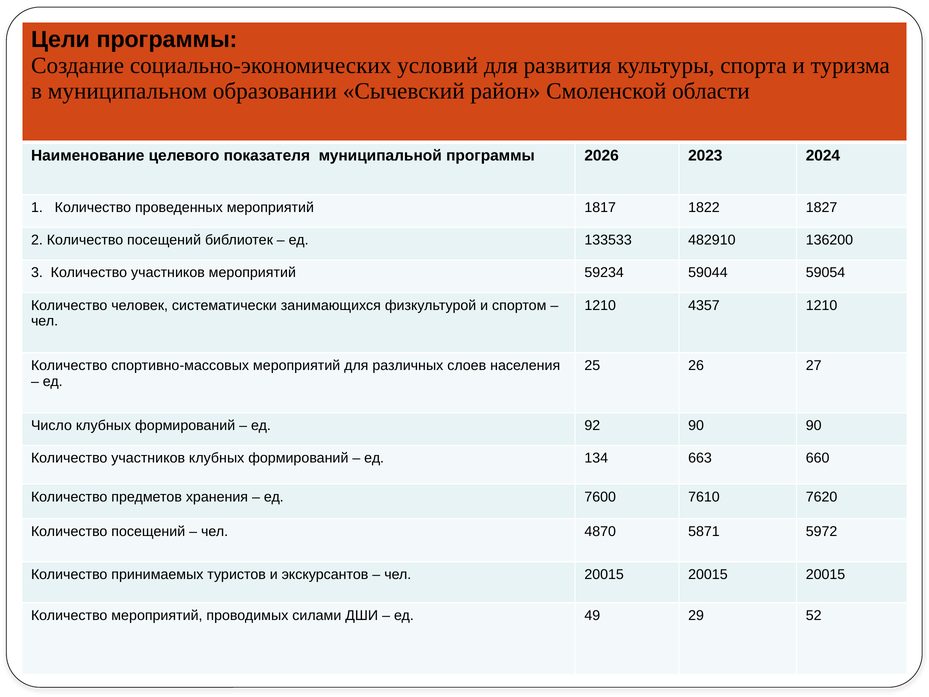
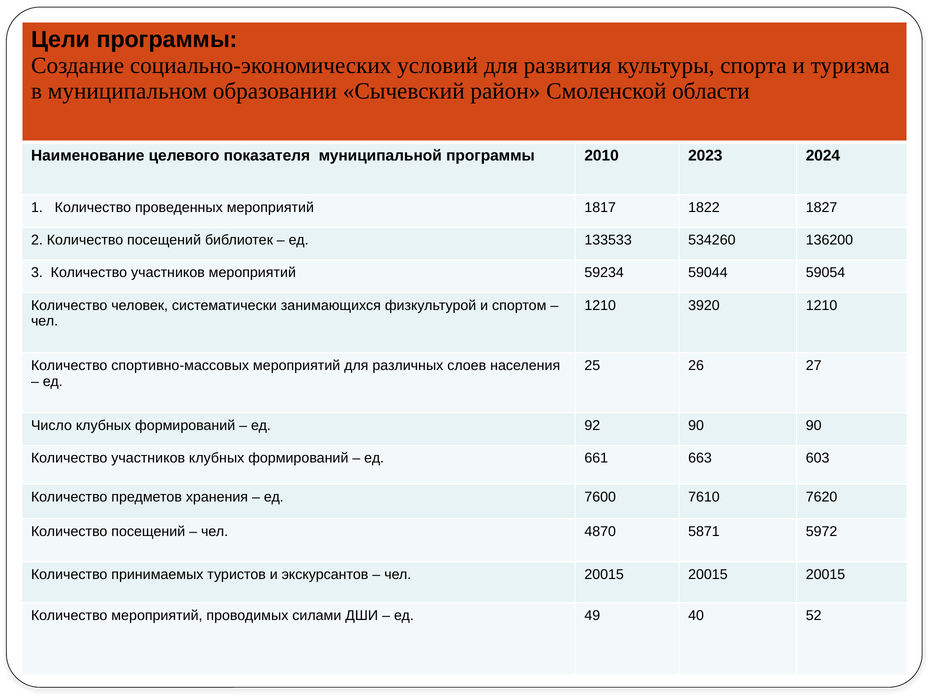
2026: 2026 -> 2010 (602, 156)
482910: 482910 -> 534260 (712, 240)
4357: 4357 -> 3920 (704, 305)
134: 134 -> 661 (596, 458)
660: 660 -> 603 (818, 458)
29: 29 -> 40 (696, 615)
